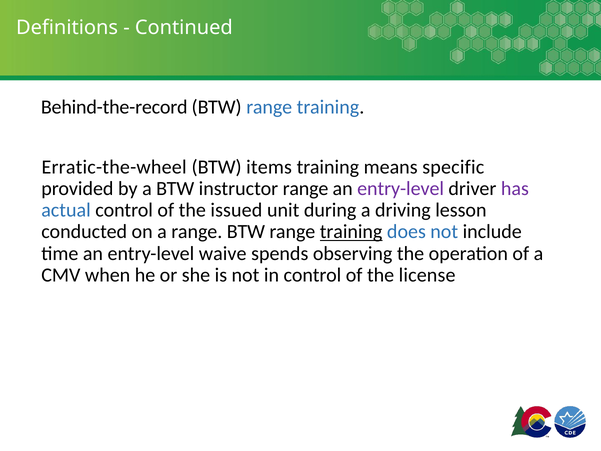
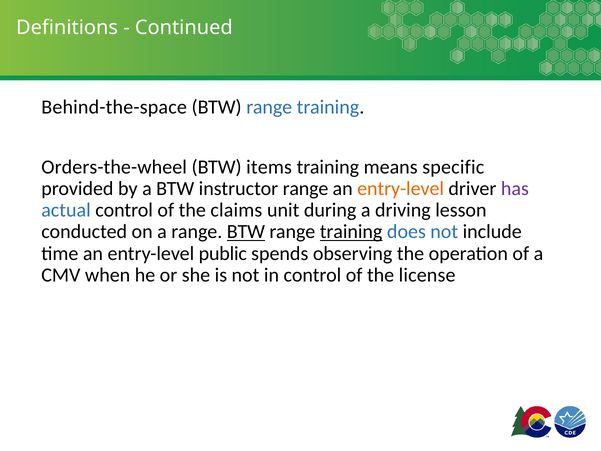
Behind-the-record: Behind-the-record -> Behind-the-space (114, 107)
Erratic-the-wheel: Erratic-the-wheel -> Orders-the-wheel (114, 167)
entry-level colour: purple -> orange (401, 188)
issued: issued -> claims (236, 210)
BTW underline: none -> present (246, 232)
waive: waive -> public (223, 253)
